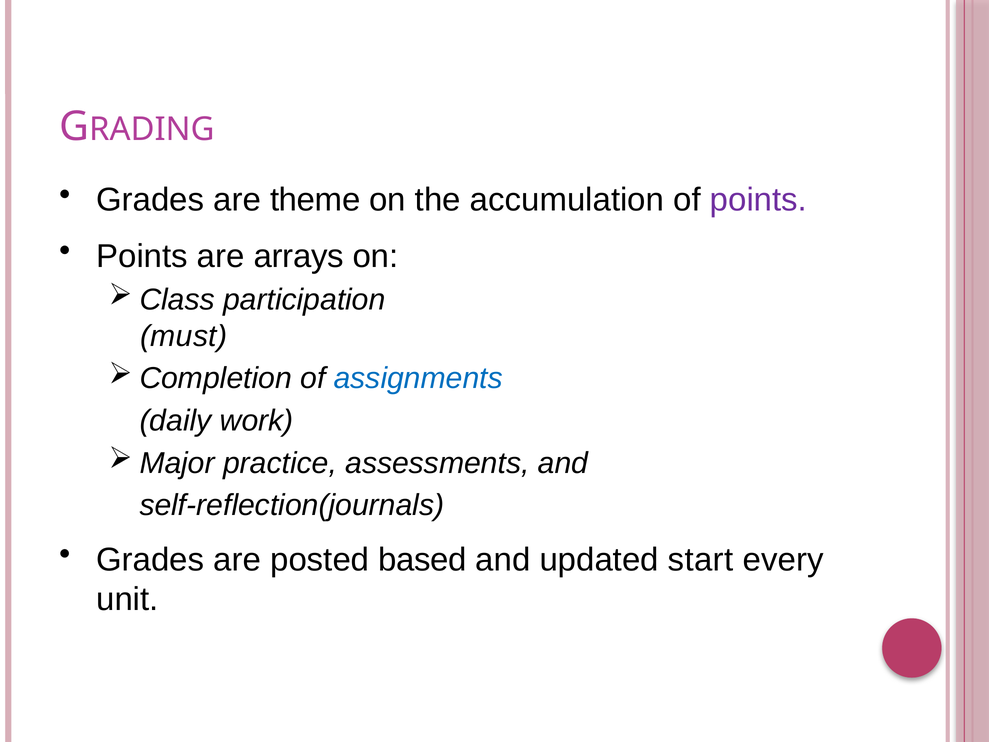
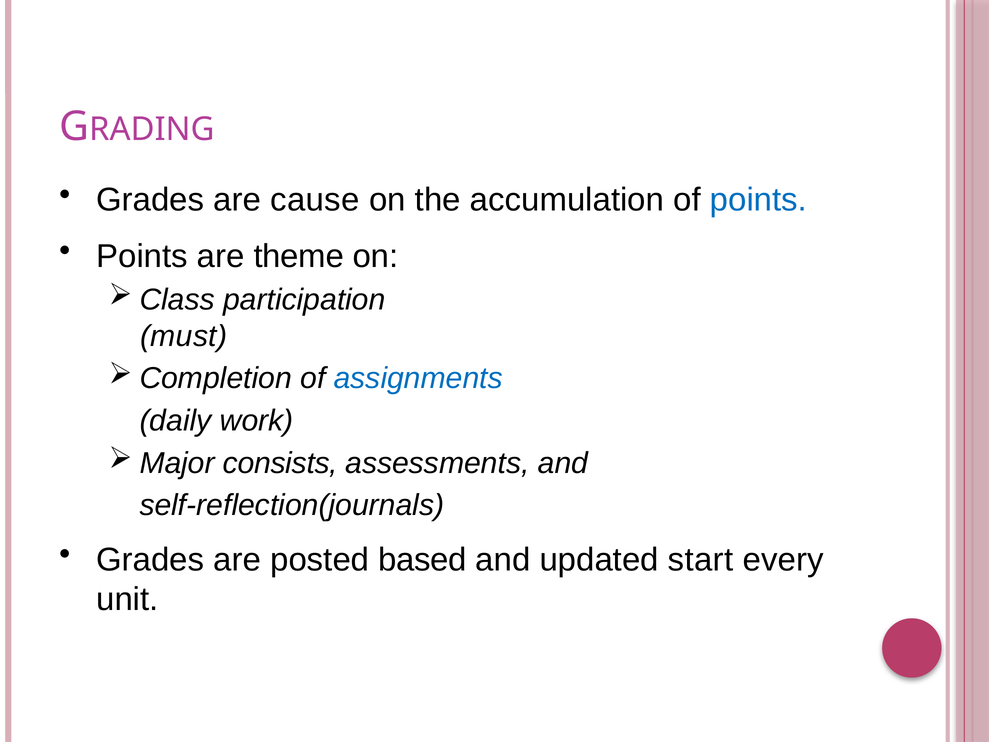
theme: theme -> cause (315, 200)
points colour: purple -> blue (758, 200)
arrays: arrays -> theme (299, 256)
practice: practice -> consists (280, 463)
